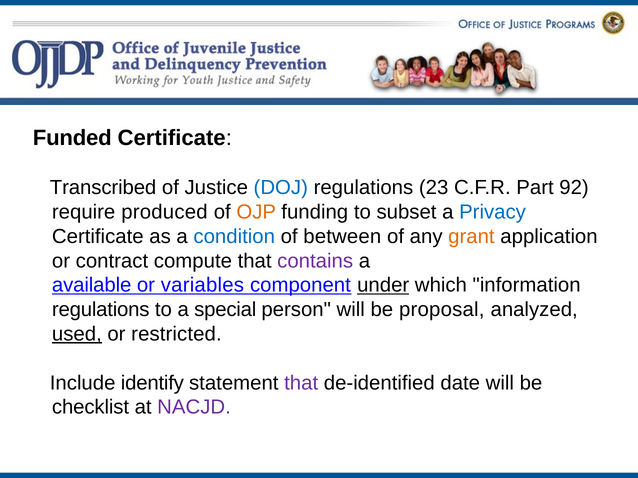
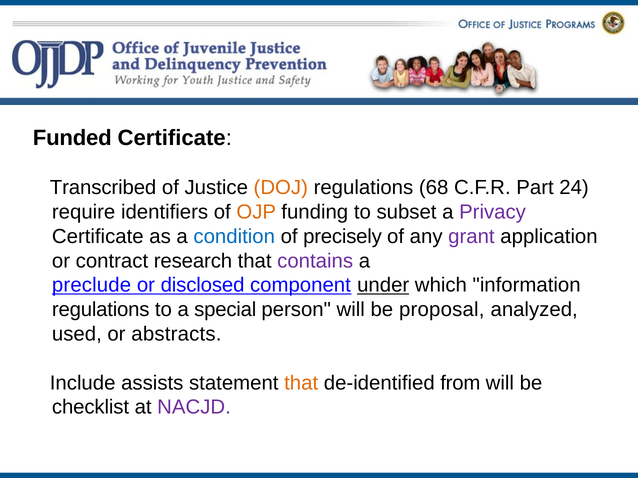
DOJ colour: blue -> orange (281, 188)
23: 23 -> 68 (434, 188)
92: 92 -> 24 (574, 188)
produced: produced -> identifiers (165, 212)
Privacy colour: blue -> purple (493, 212)
between: between -> precisely (343, 237)
grant colour: orange -> purple (471, 237)
compute: compute -> research (193, 261)
available: available -> preclude (92, 286)
variables: variables -> disclosed (203, 286)
used underline: present -> none (77, 334)
restricted: restricted -> abstracts (176, 334)
identify: identify -> assists (152, 383)
that colour: purple -> orange (301, 383)
date: date -> from (460, 383)
